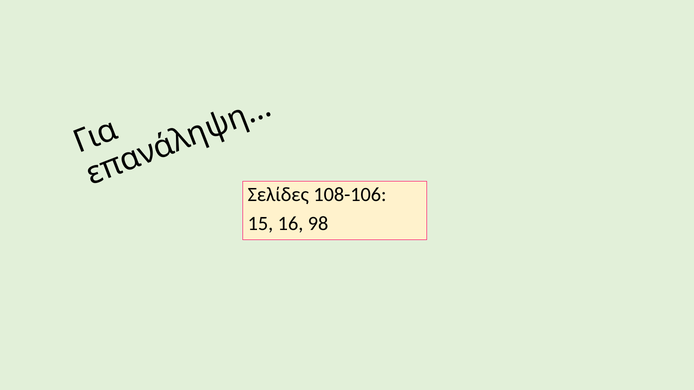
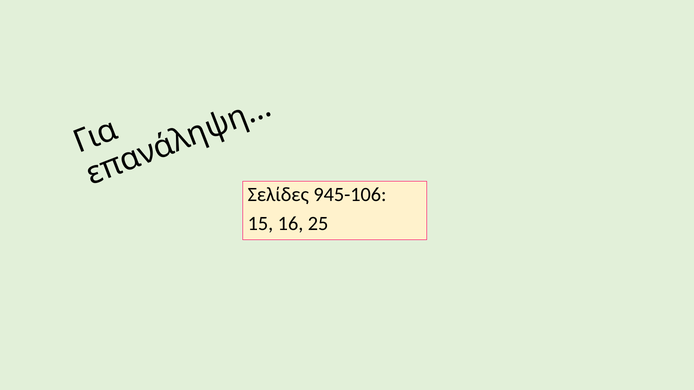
108-106: 108-106 -> 945-106 (350, 195)
98: 98 -> 25 (318, 224)
